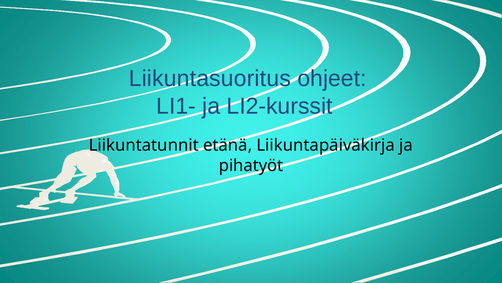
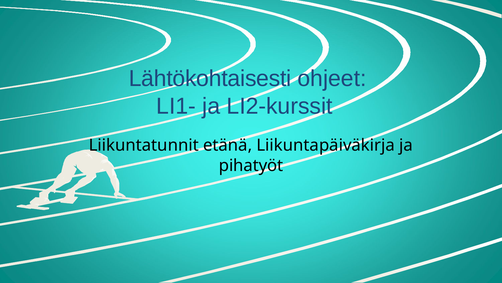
Liikuntasuoritus: Liikuntasuoritus -> Lähtökohtaisesti (210, 78)
